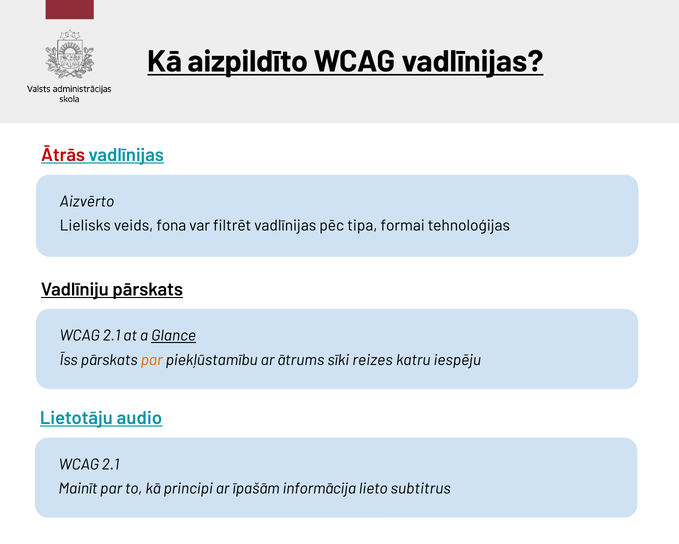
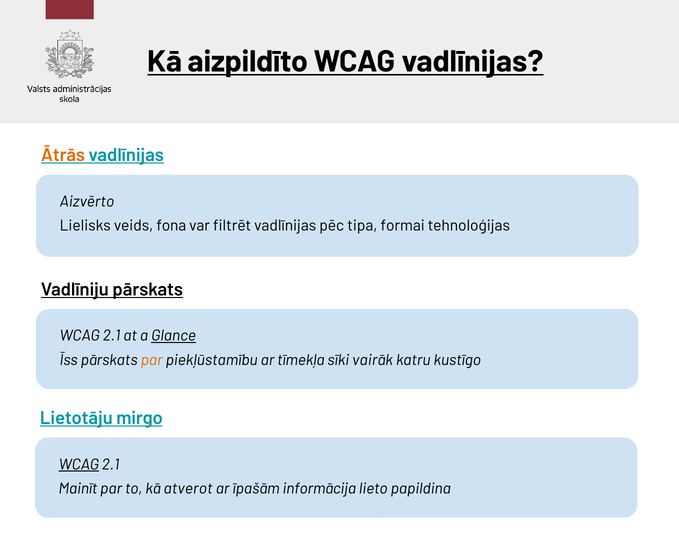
Ātrās colour: red -> orange (63, 155)
ātrums: ātrums -> tīmekļa (301, 360)
reizes: reizes -> vairāk (373, 360)
iespēju: iespēju -> kustīgo (457, 360)
audio: audio -> mirgo (140, 417)
WCAG underline: none -> present (79, 464)
principi: principi -> atverot (188, 488)
subtitrus: subtitrus -> papildina (421, 488)
